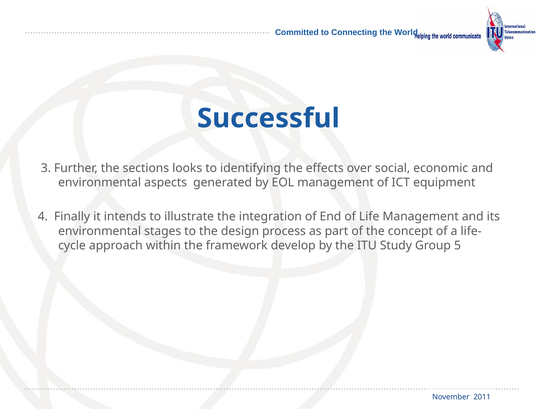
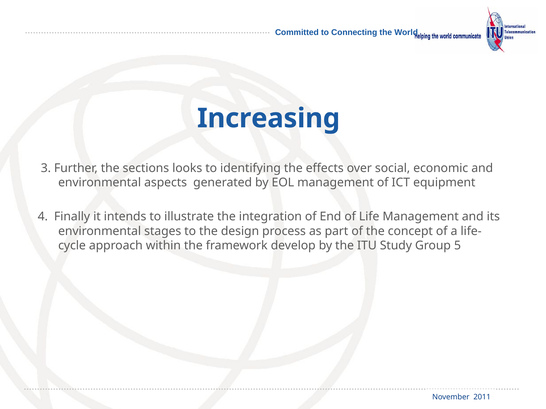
Successful: Successful -> Increasing (269, 118)
